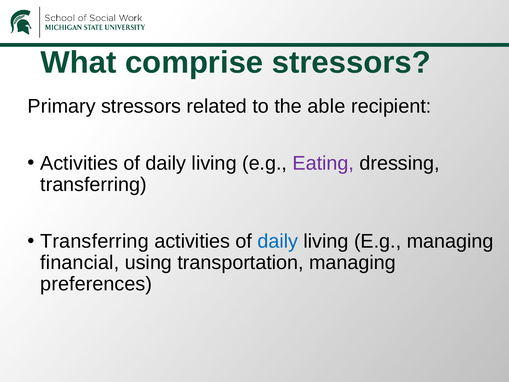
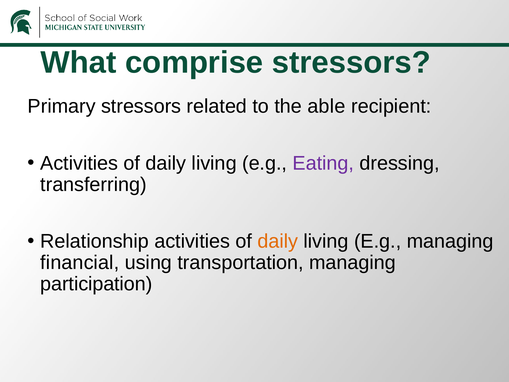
Transferring: Transferring -> Relationship (95, 241)
daily colour: blue -> orange (278, 241)
preferences: preferences -> participation (96, 284)
